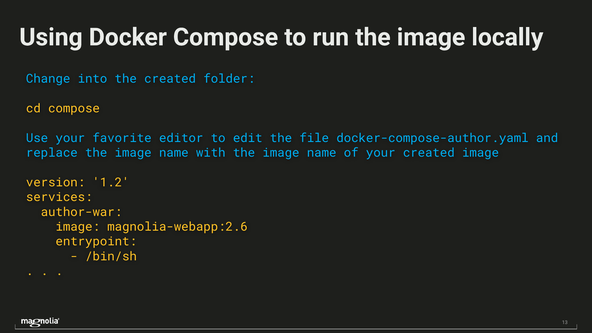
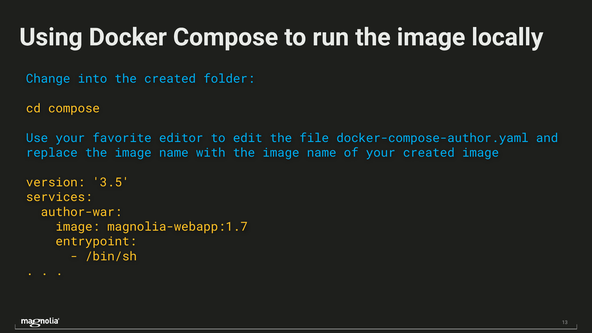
1.2: 1.2 -> 3.5 (111, 182)
magnolia-webapp:2.6: magnolia-webapp:2.6 -> magnolia-webapp:1.7 (178, 227)
